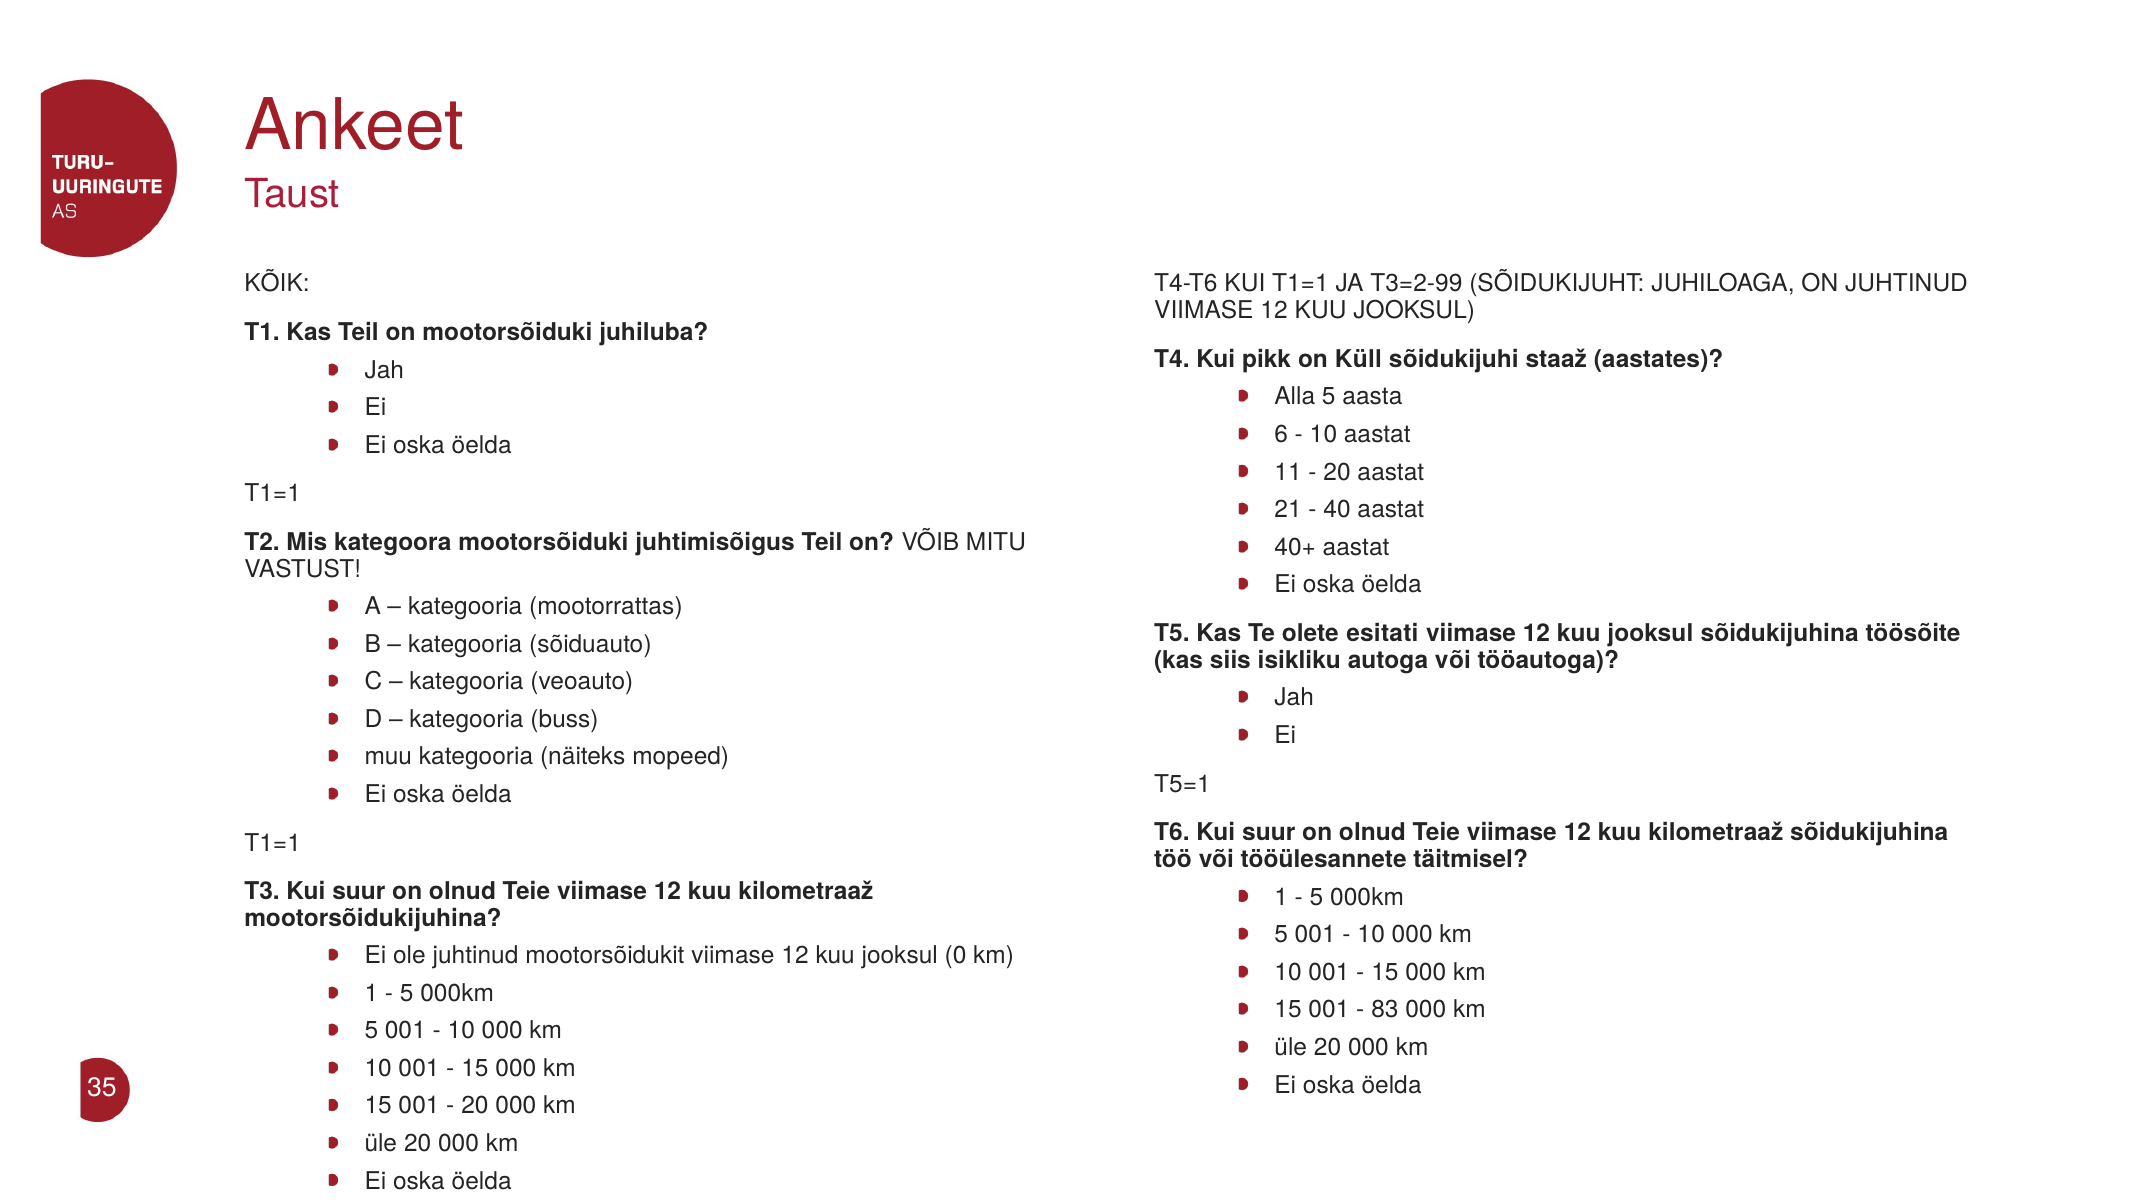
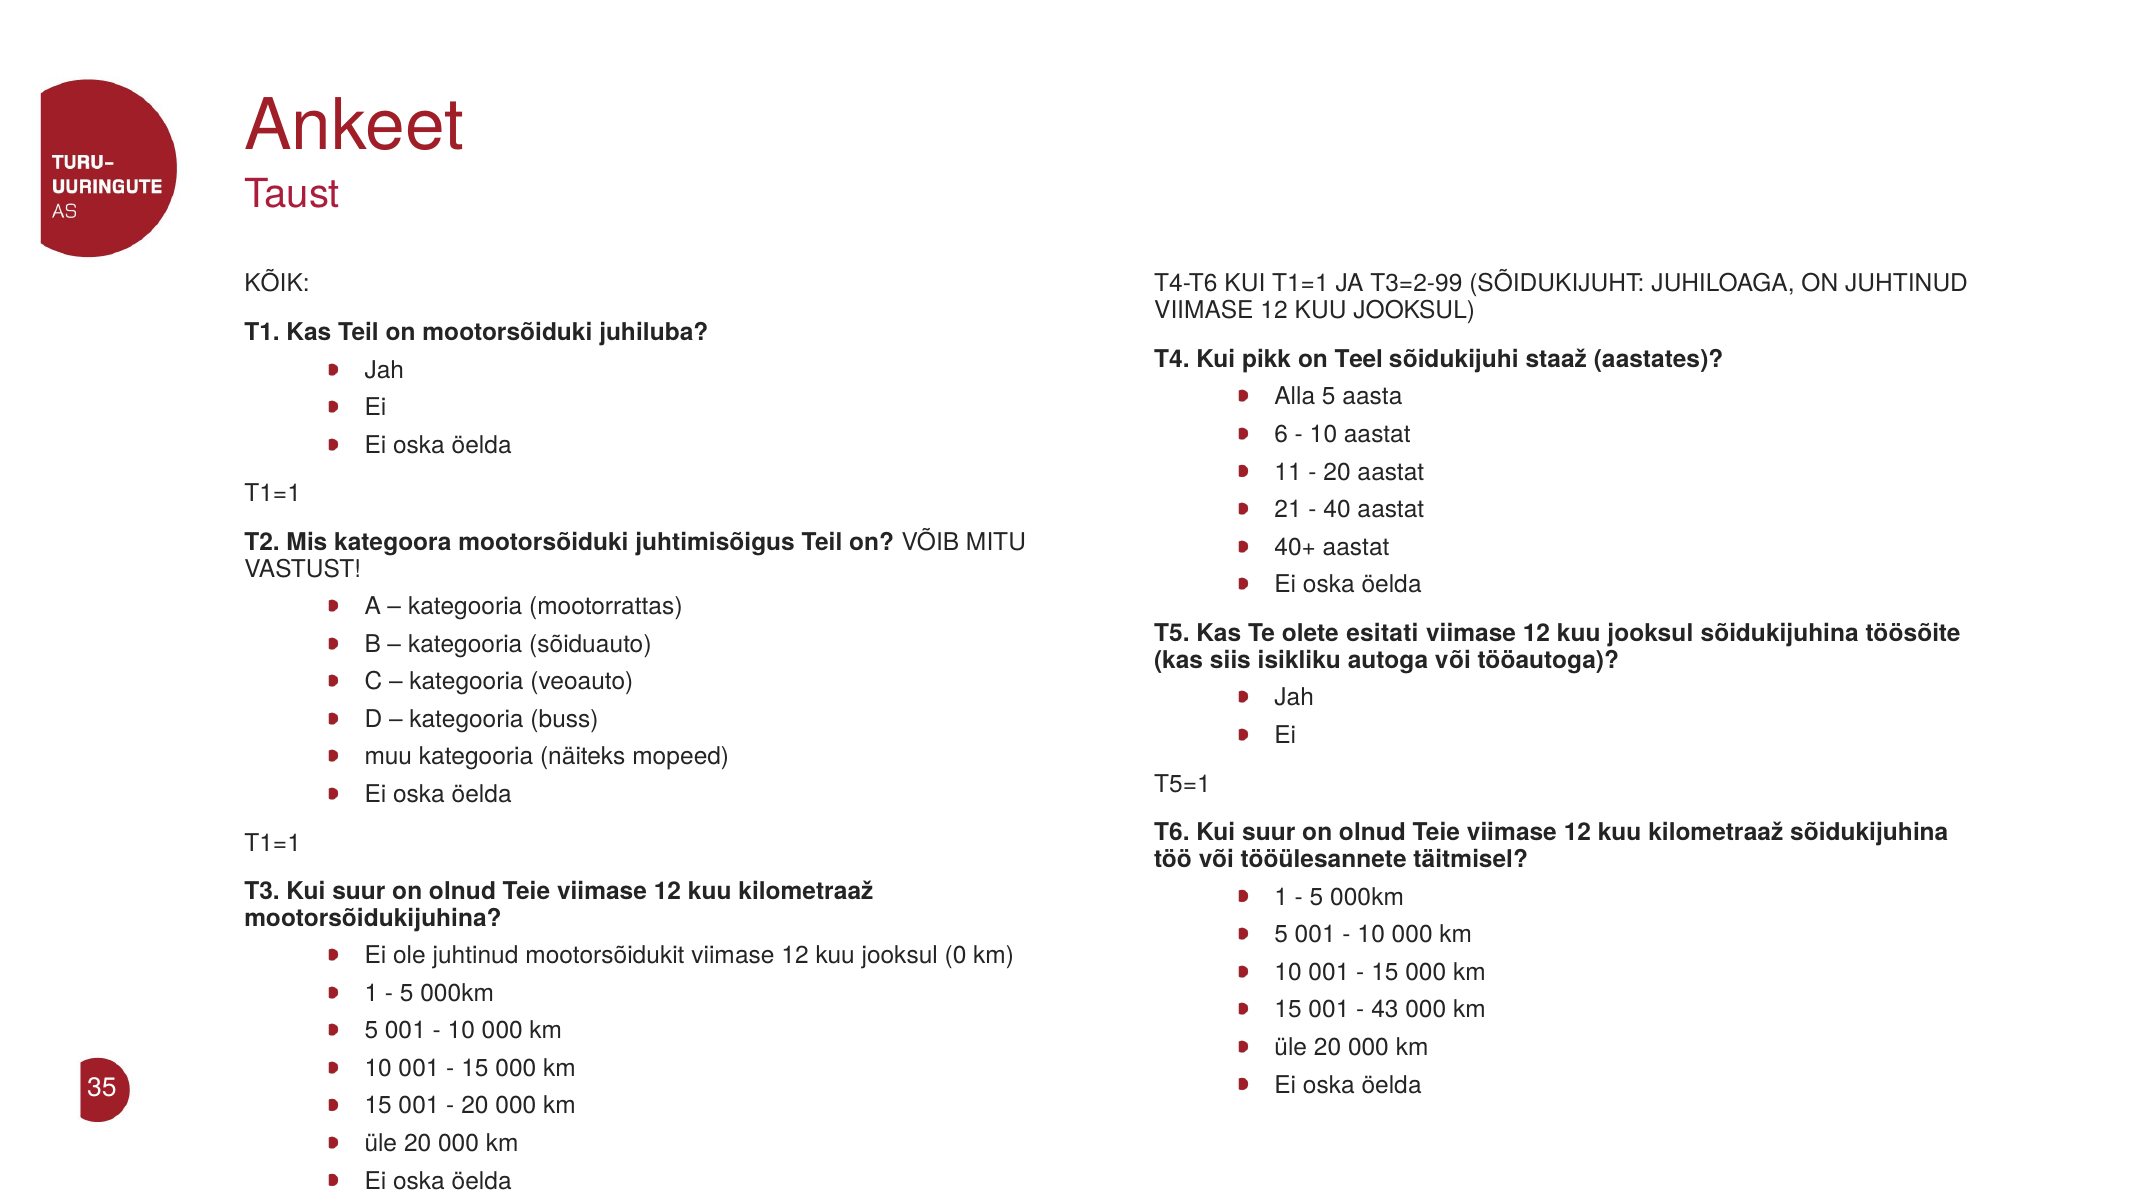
Küll: Küll -> Teel (1359, 359)
83: 83 -> 43 (1385, 1010)
